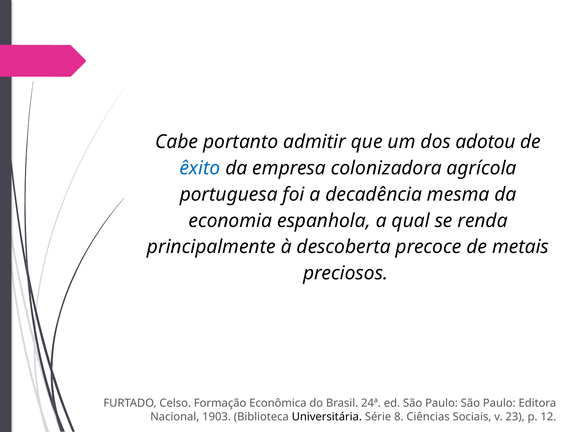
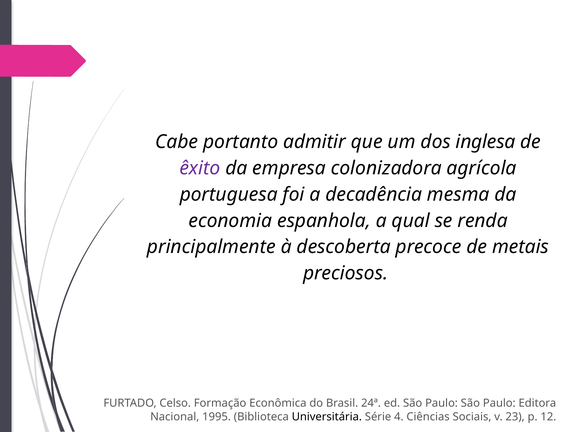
adotou: adotou -> inglesa (486, 142)
êxito colour: blue -> purple (200, 168)
1903: 1903 -> 1995 (217, 417)
8: 8 -> 4 (399, 417)
